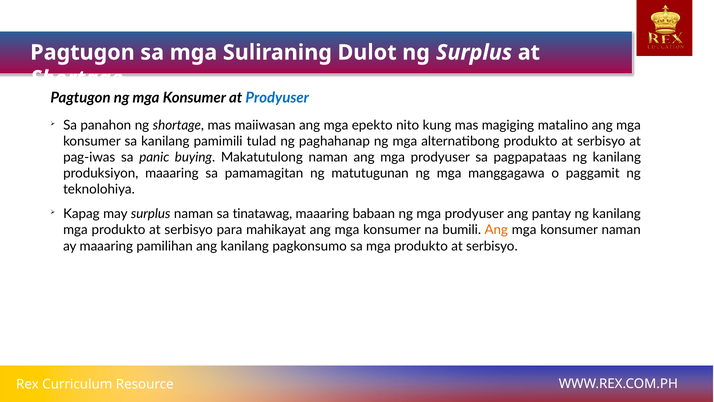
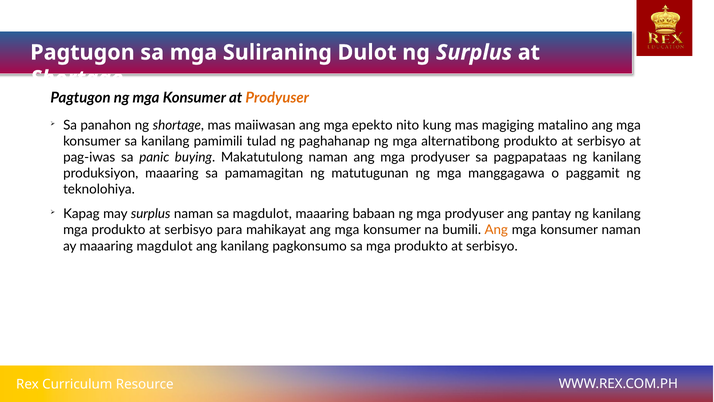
Prodyuser colour: blue -> orange (277, 98)
sa tinatawag: tinatawag -> magdulot (262, 214)
maaaring pamilihan: pamilihan -> magdulot (165, 246)
